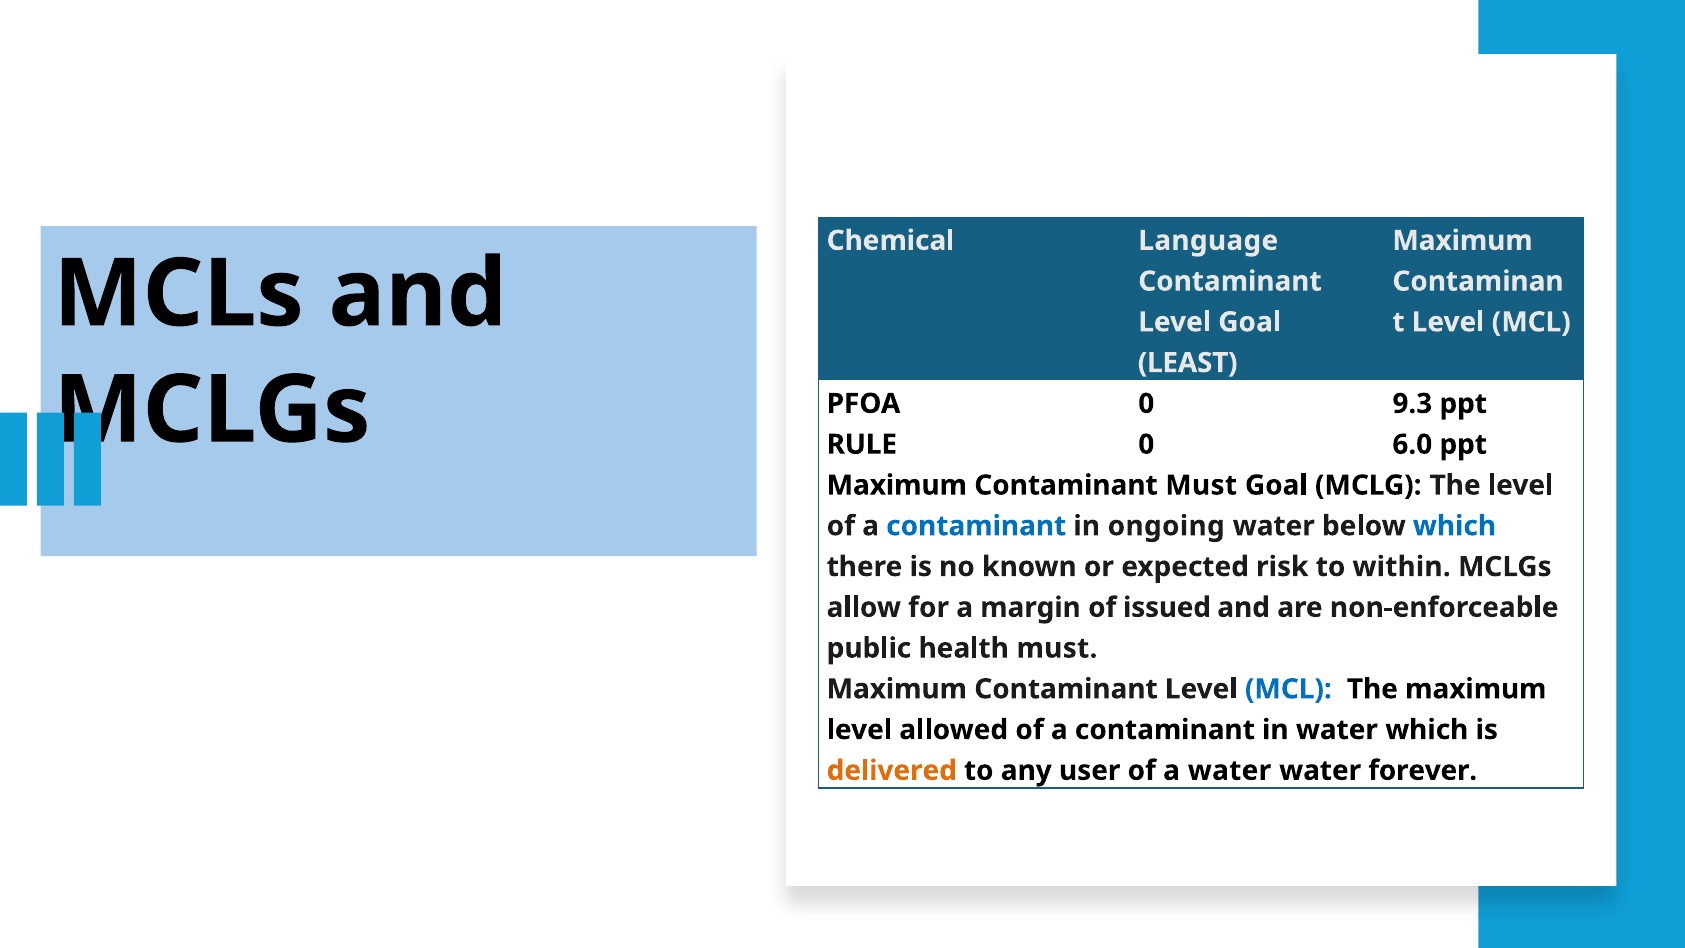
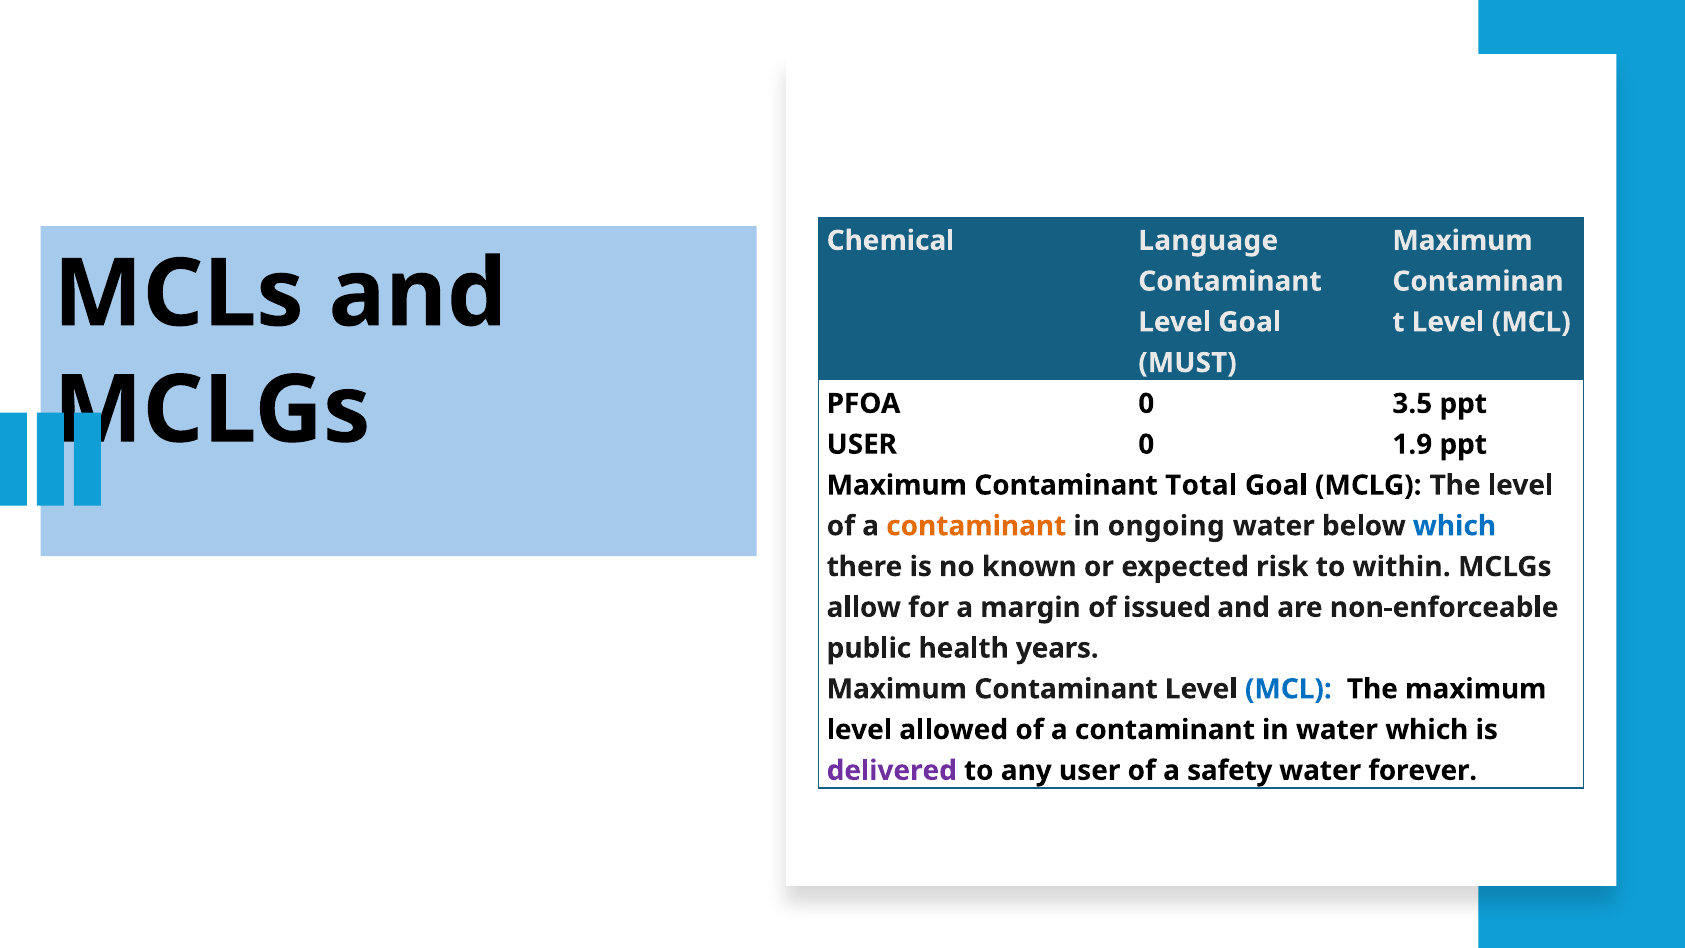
LEAST: LEAST -> MUST (1188, 363)
9.3: 9.3 -> 3.5 (1412, 404)
RULE: RULE -> USER (862, 444)
6.0: 6.0 -> 1.9 (1412, 444)
Contaminant Must: Must -> Total (1201, 485)
contaminant colour: blue -> orange (976, 526)
health must: must -> years (1057, 648)
delivered colour: orange -> purple (892, 770)
a water: water -> safety (1230, 770)
